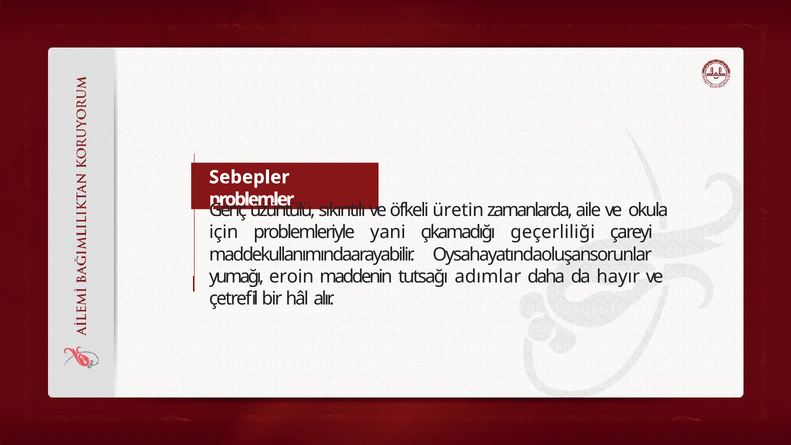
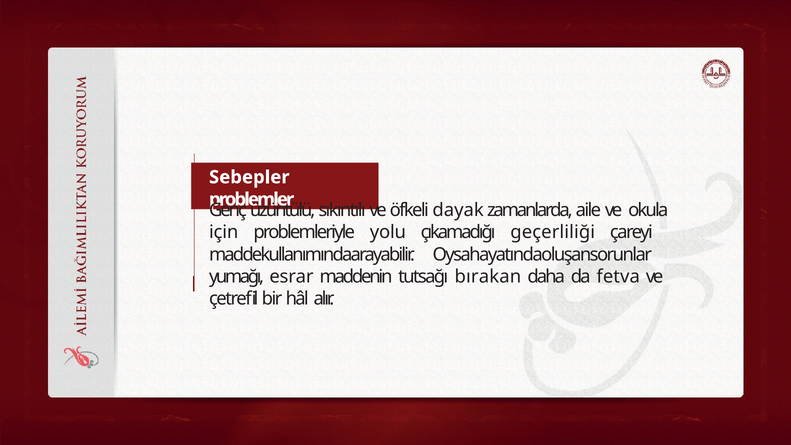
üretin: üretin -> dayak (458, 210)
yani: yani -> yolu (388, 232)
eroin: eroin -> esrar (291, 277)
adımlar: adımlar -> bırakan (488, 277)
hayır: hayır -> fetva (618, 277)
